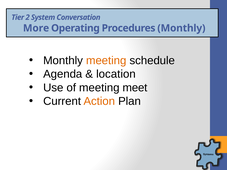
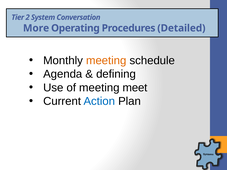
Procedures Monthly: Monthly -> Detailed (181, 28)
location: location -> defining (116, 74)
Action colour: orange -> blue (99, 101)
